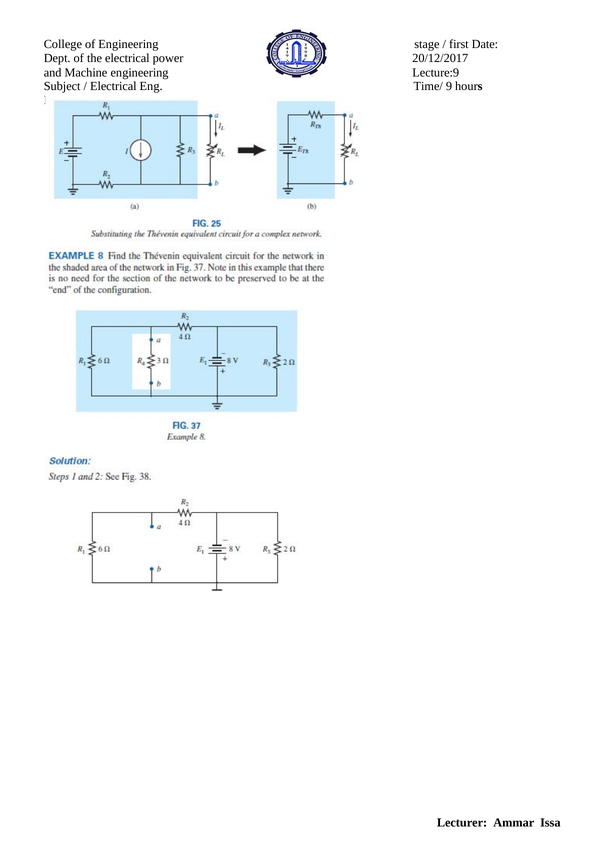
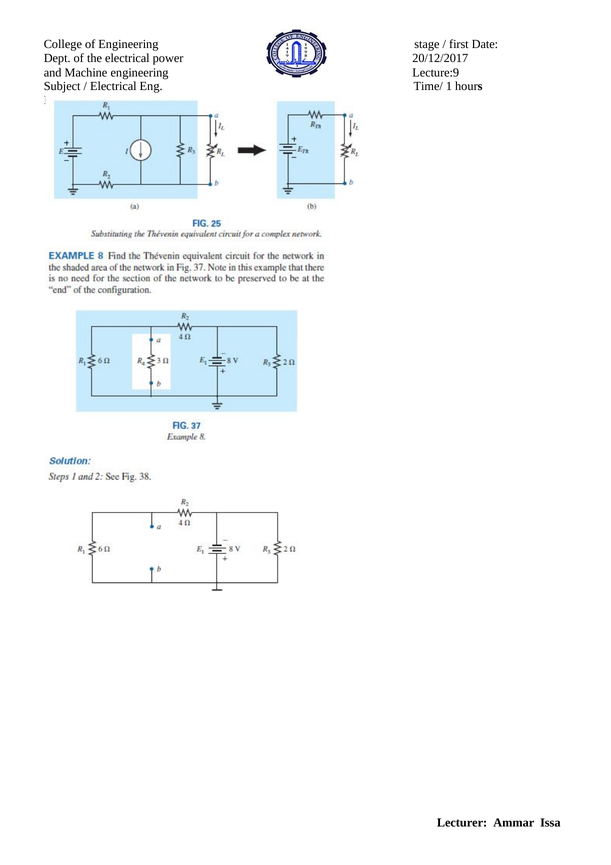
9: 9 -> 1 (449, 86)
